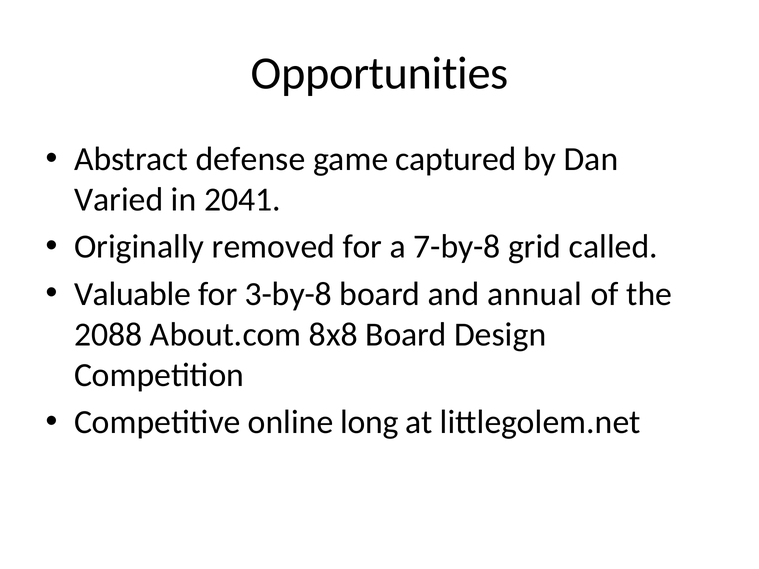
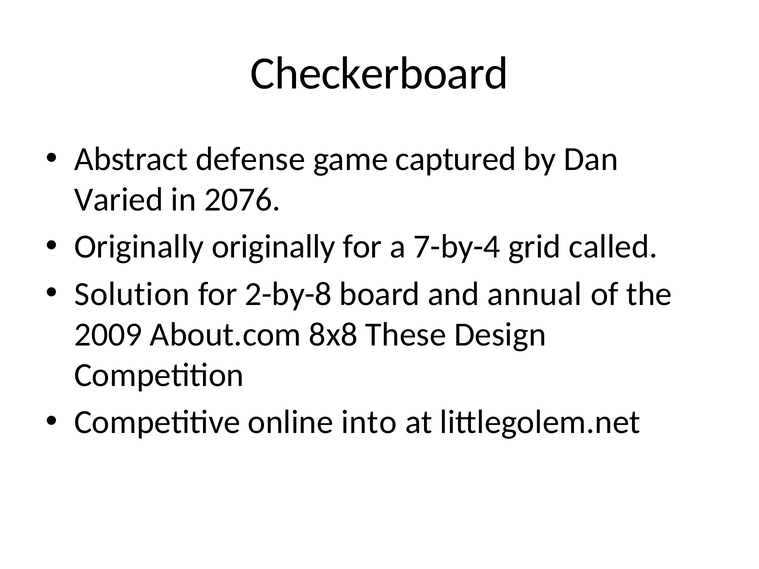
Opportunities: Opportunities -> Checkerboard (380, 73)
2041: 2041 -> 2076 (243, 200)
Originally removed: removed -> originally (274, 247)
7-by-8: 7-by-8 -> 7-by-4 (457, 247)
Valuable: Valuable -> Solution (132, 294)
3-by-8: 3-by-8 -> 2-by-8 (288, 294)
2088: 2088 -> 2009 (108, 335)
8x8 Board: Board -> These (406, 335)
long: long -> into (369, 422)
